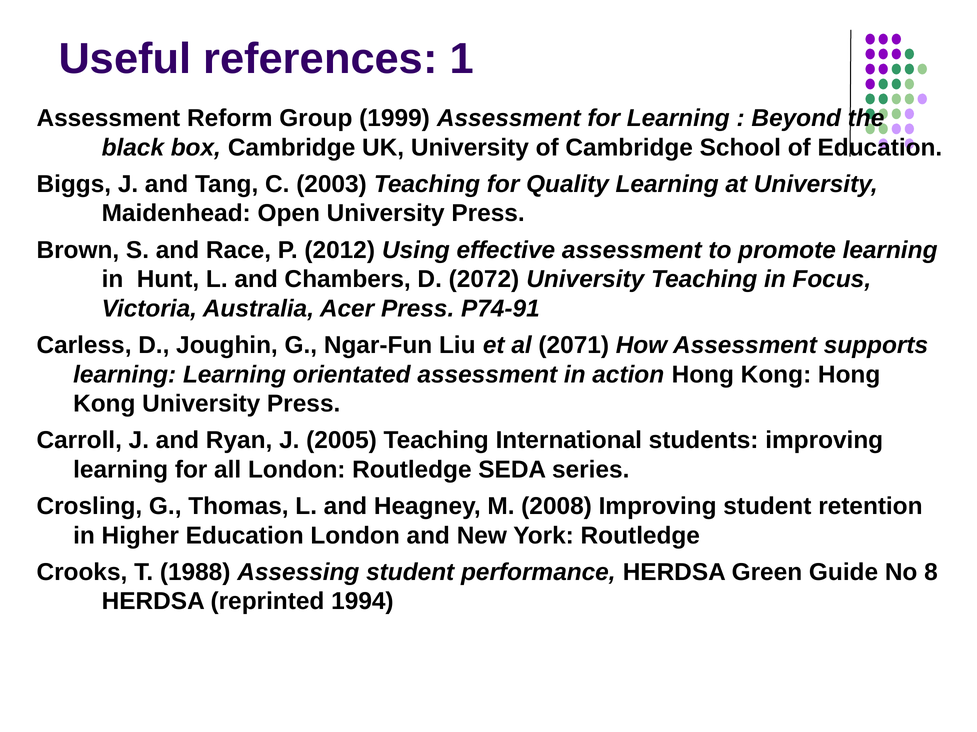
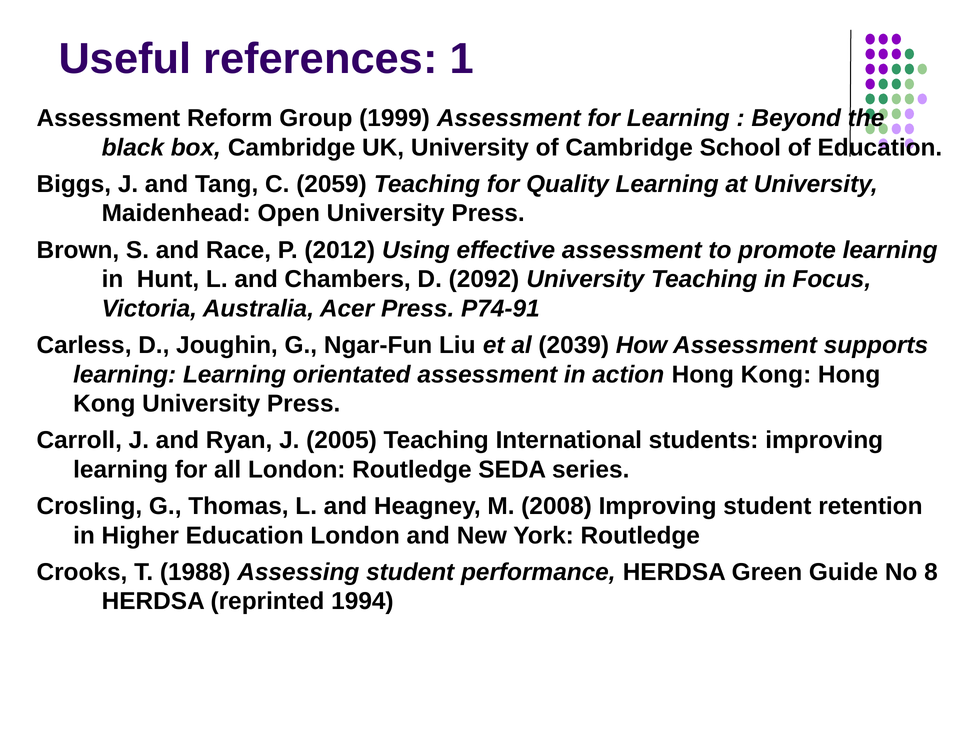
2003: 2003 -> 2059 (331, 184)
2072: 2072 -> 2092 (484, 280)
2071: 2071 -> 2039 (574, 346)
